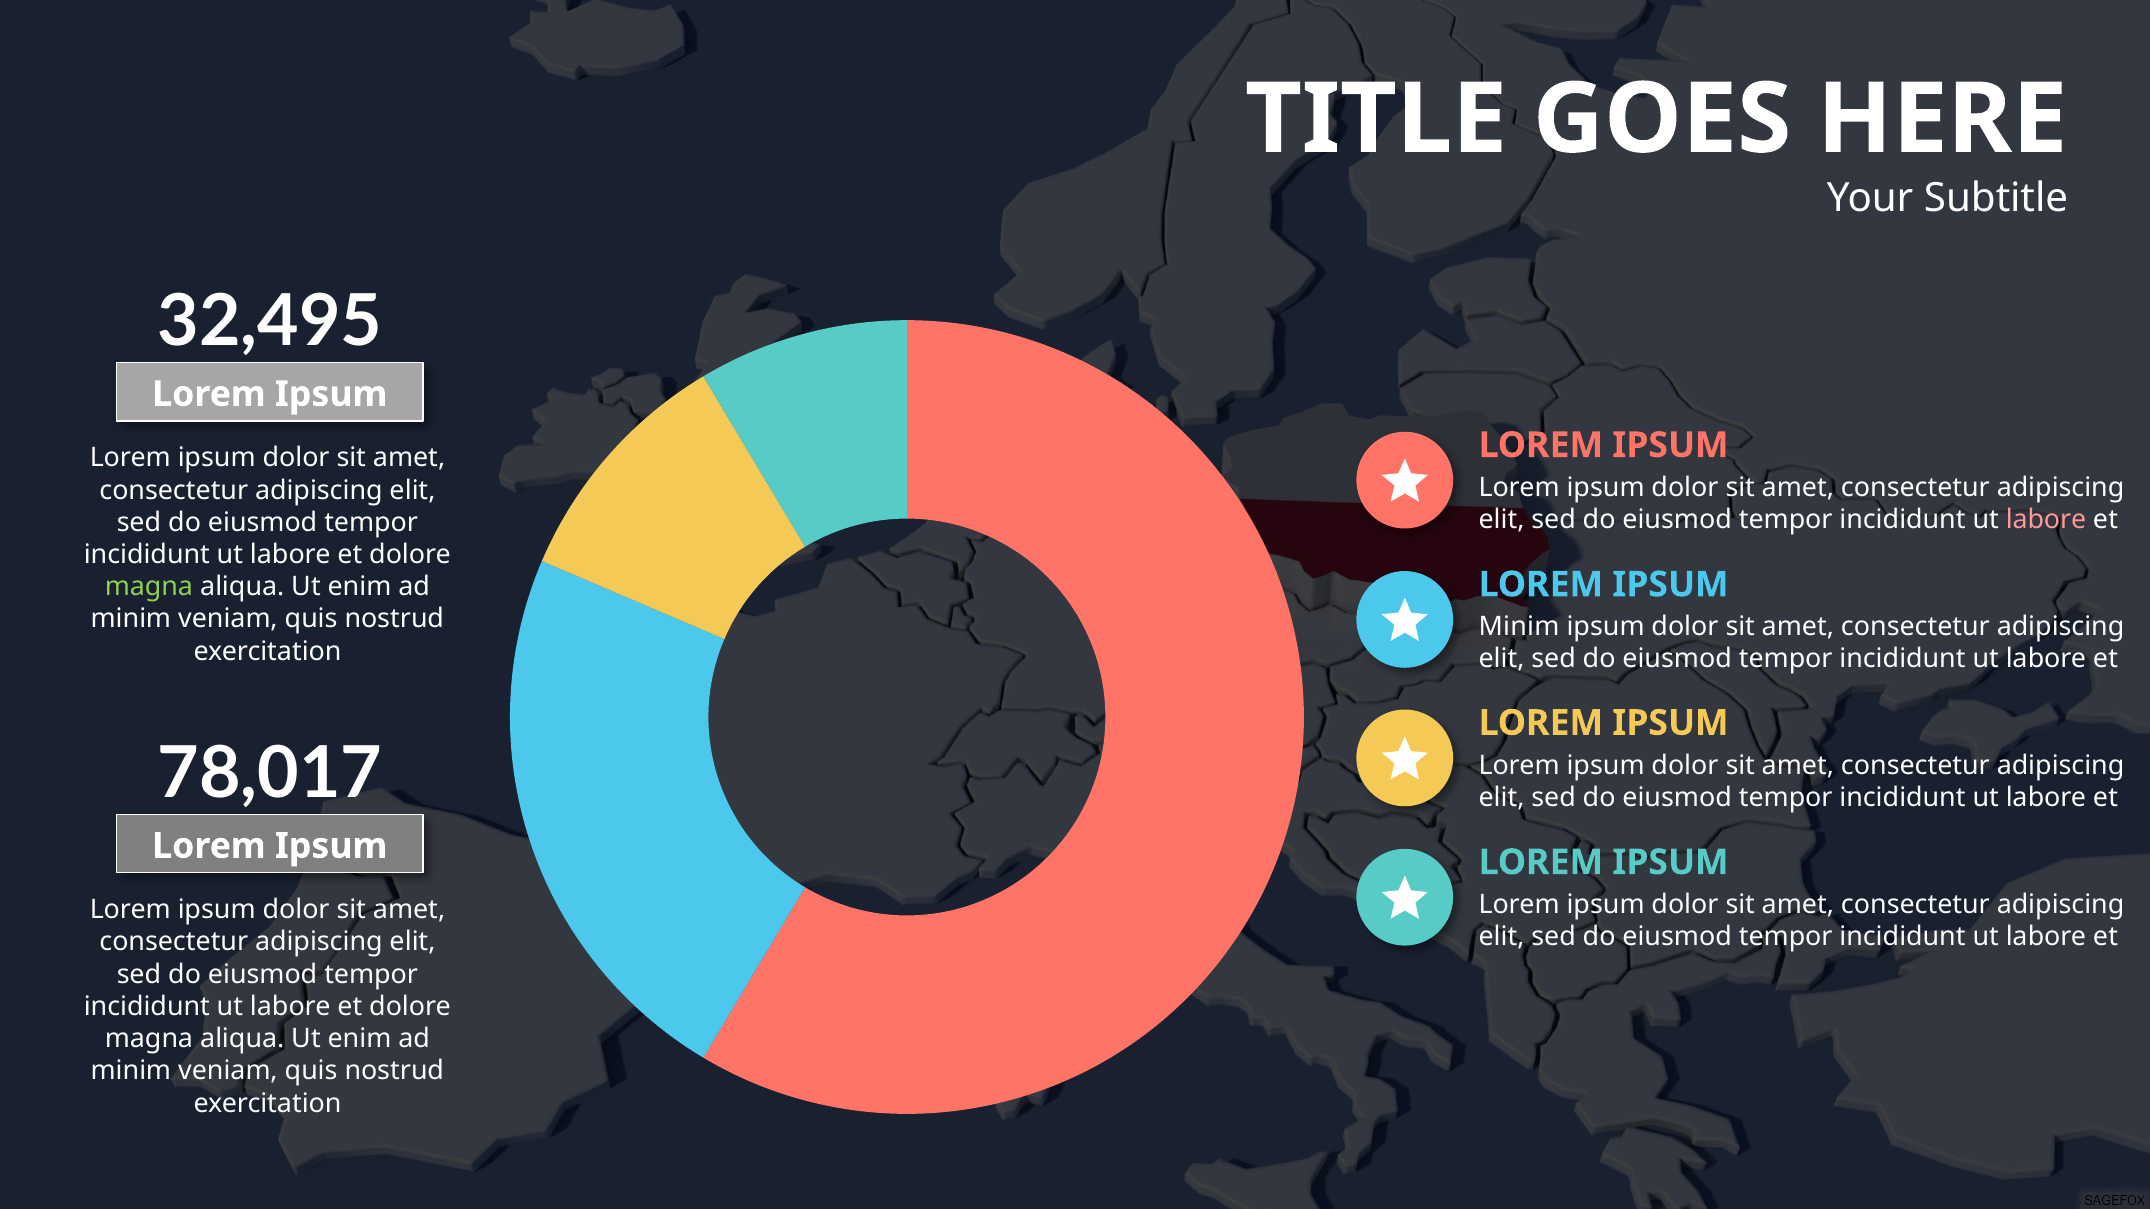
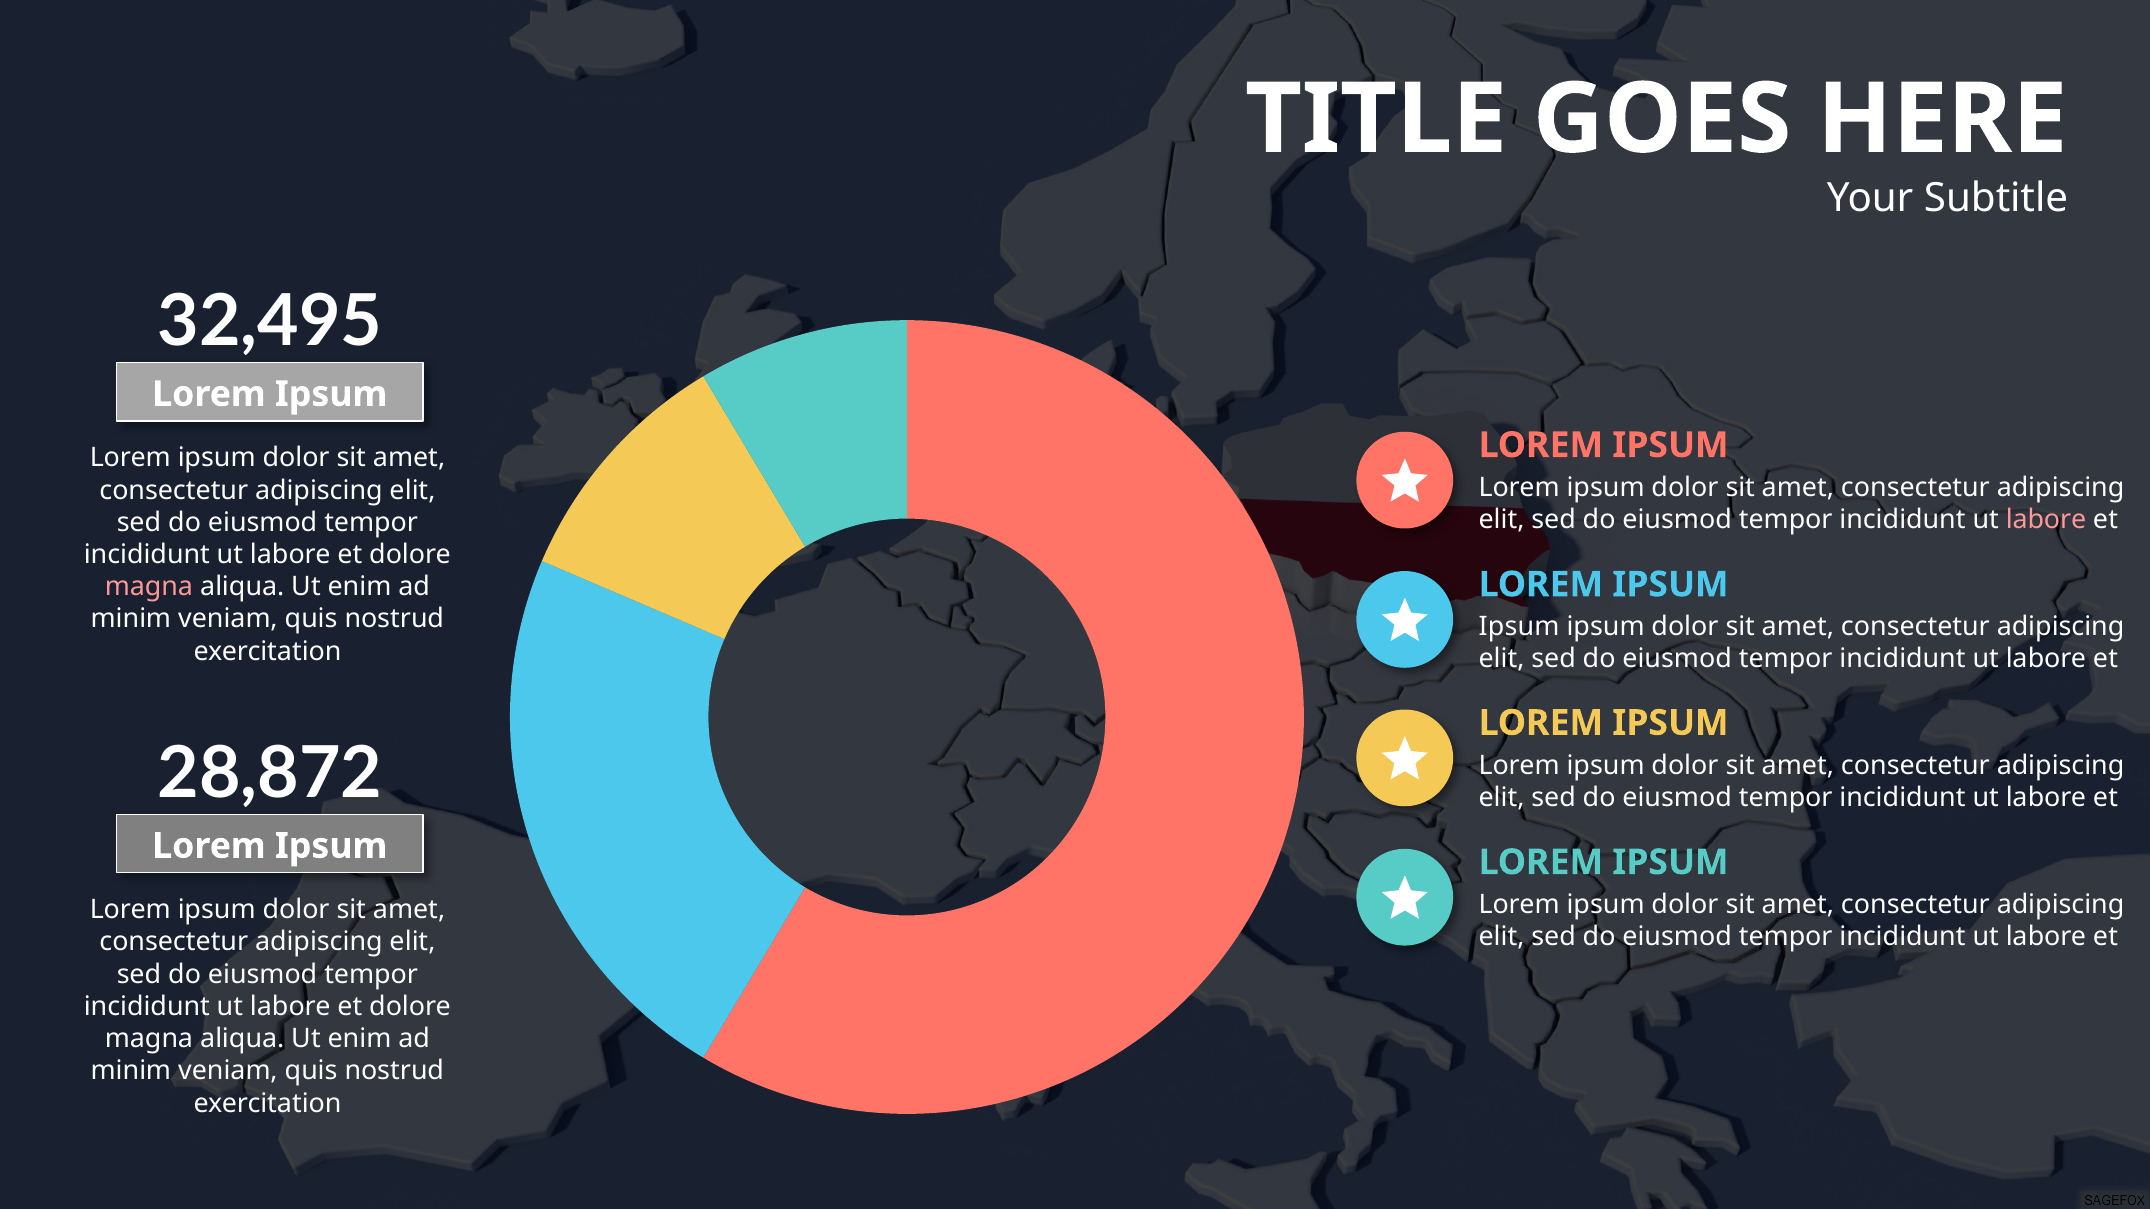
magna colour: light green -> pink (149, 587)
Minim: Minim -> Ipsum (1519, 627)
78,017: 78,017 -> 28,872 (270, 774)
